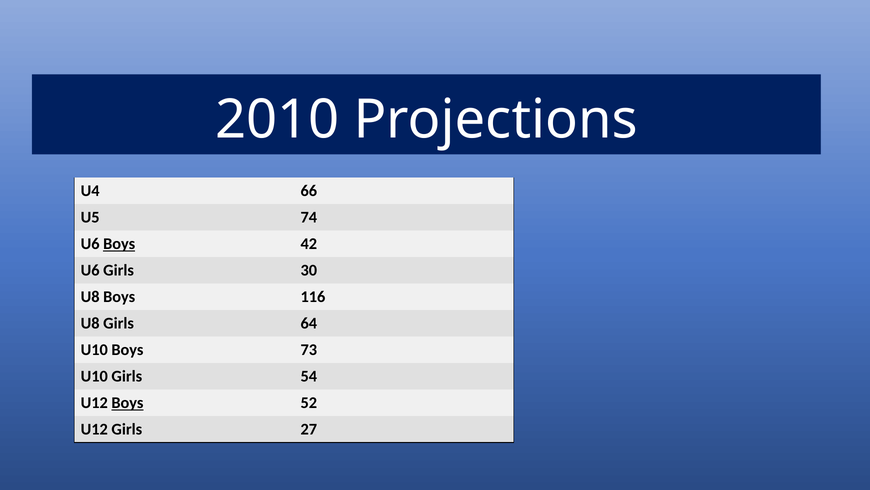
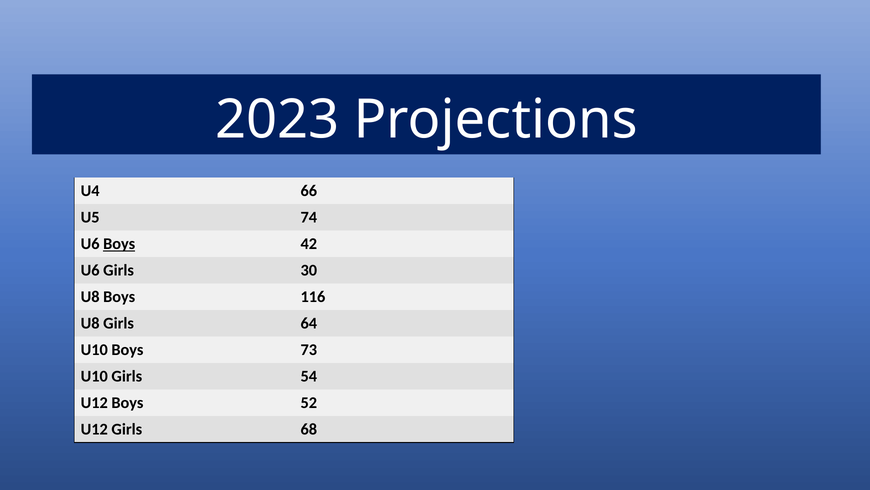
2010: 2010 -> 2023 (277, 120)
Boys underline: present -> none (127, 402)
27: 27 -> 68 (309, 429)
